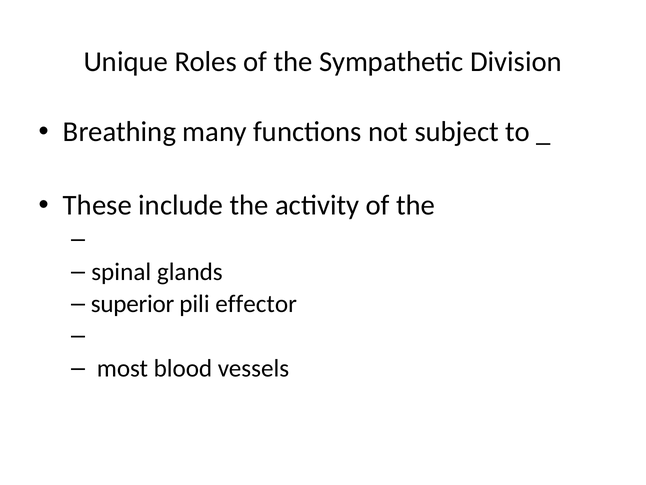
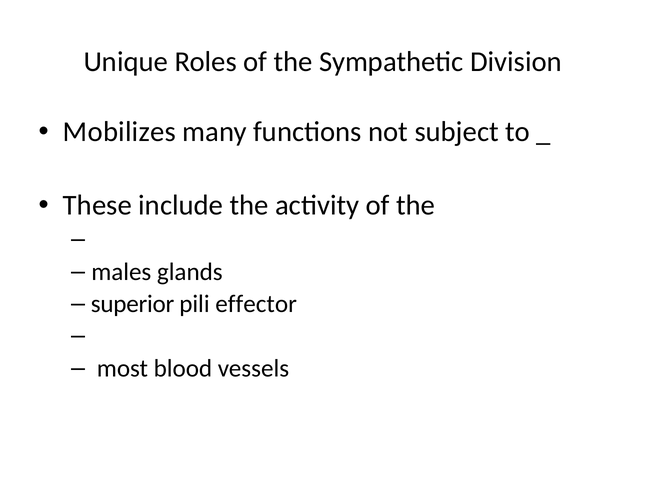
Breathing: Breathing -> Mobilizes (119, 132)
spinal: spinal -> males (121, 271)
